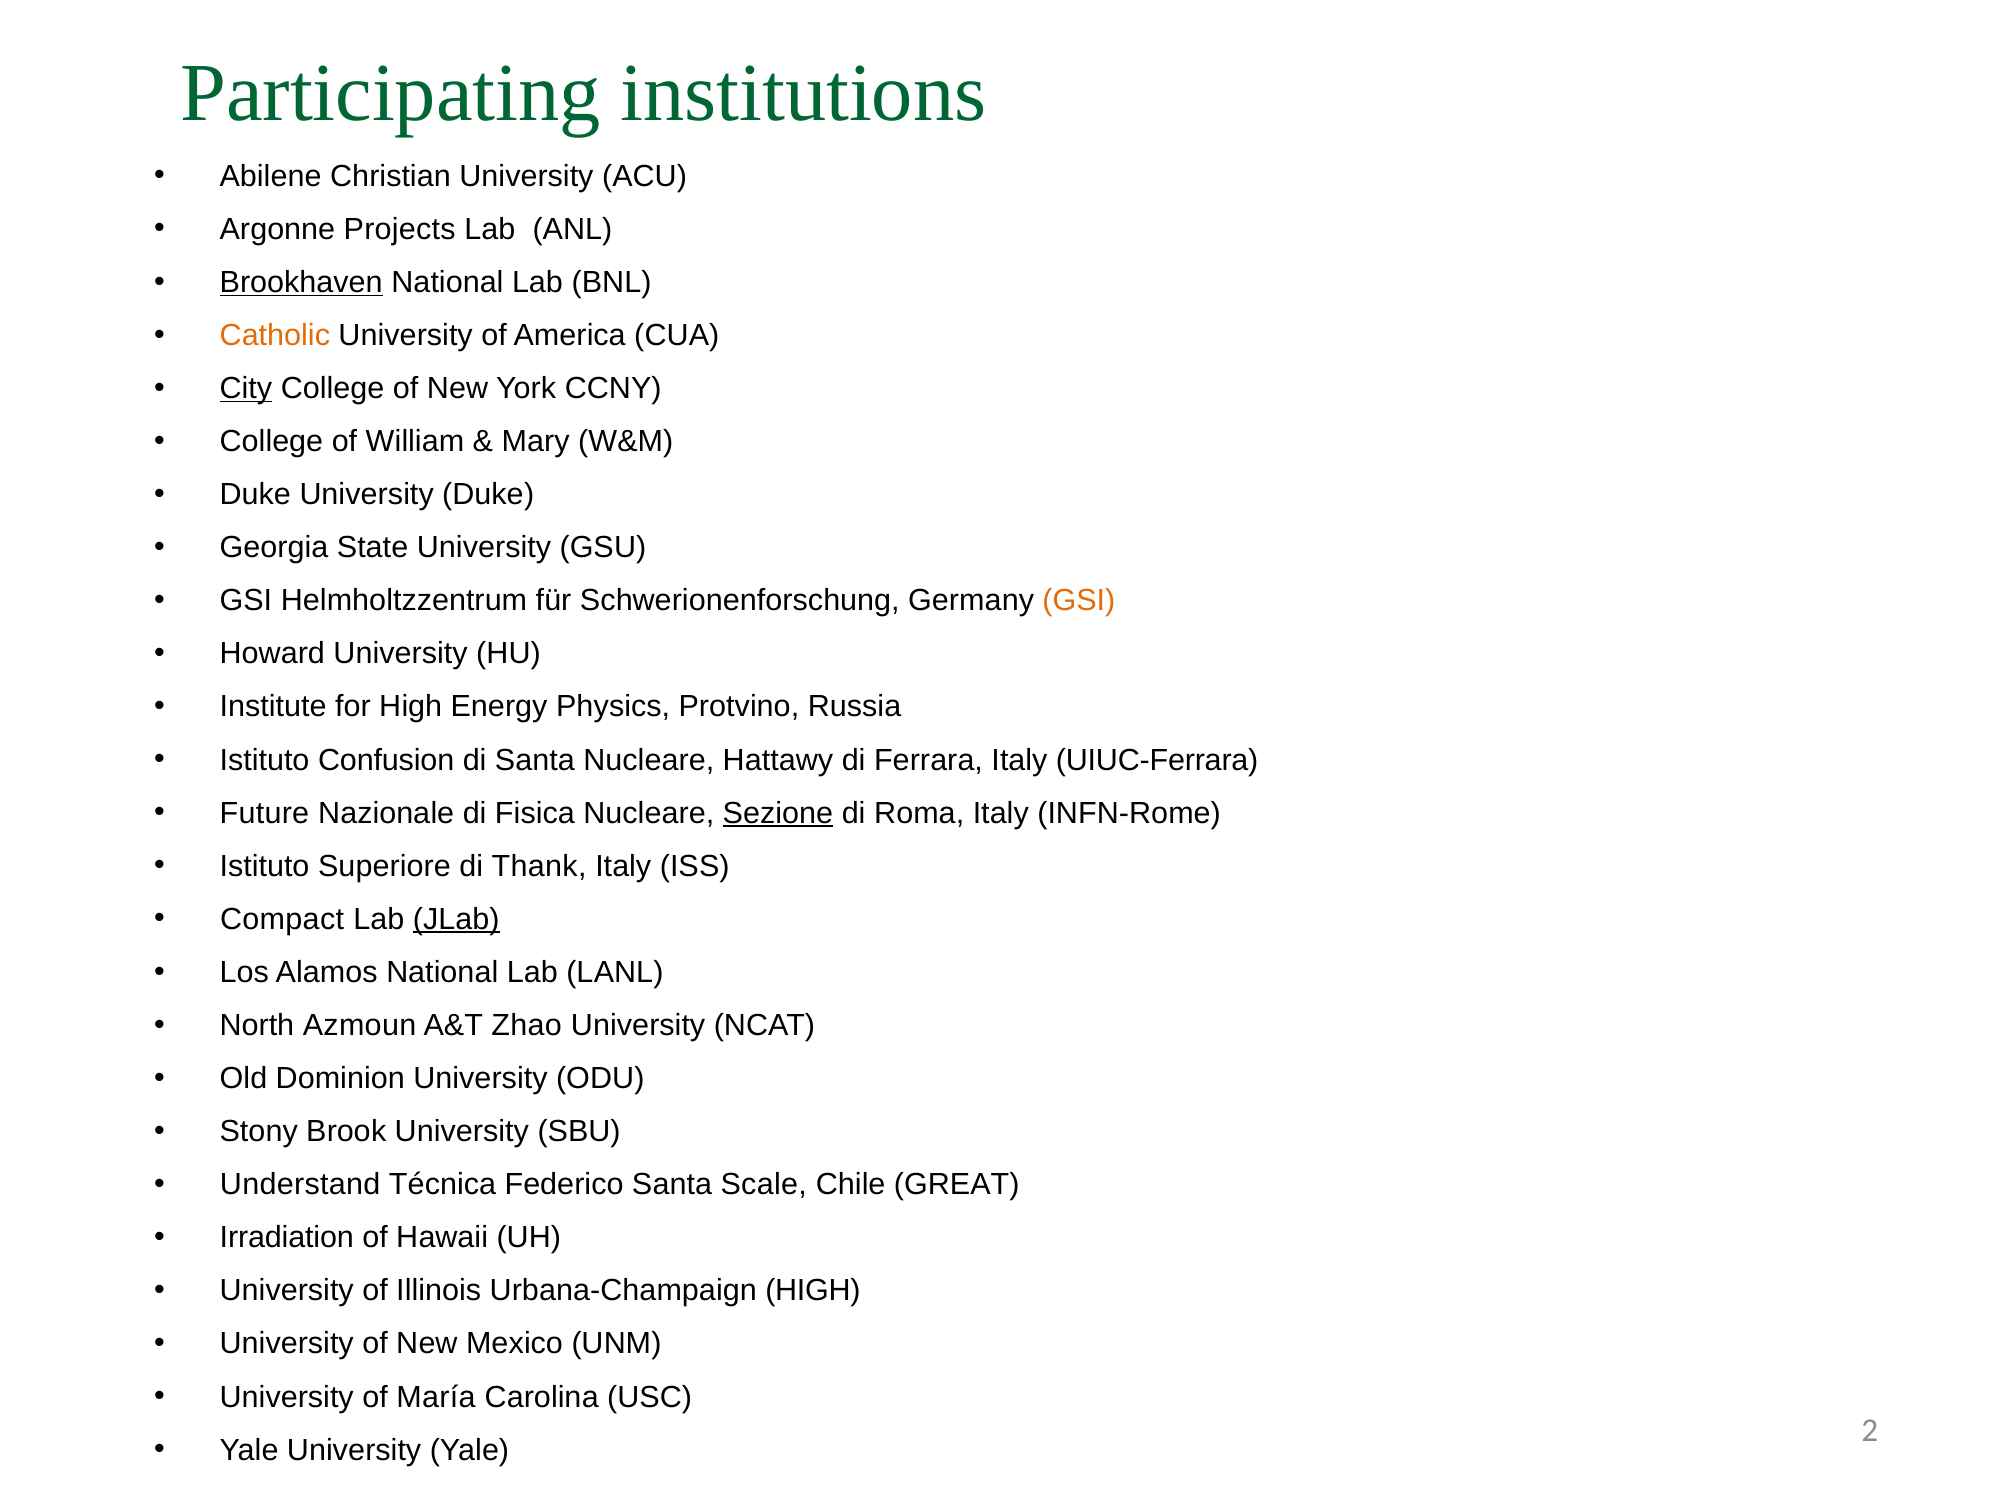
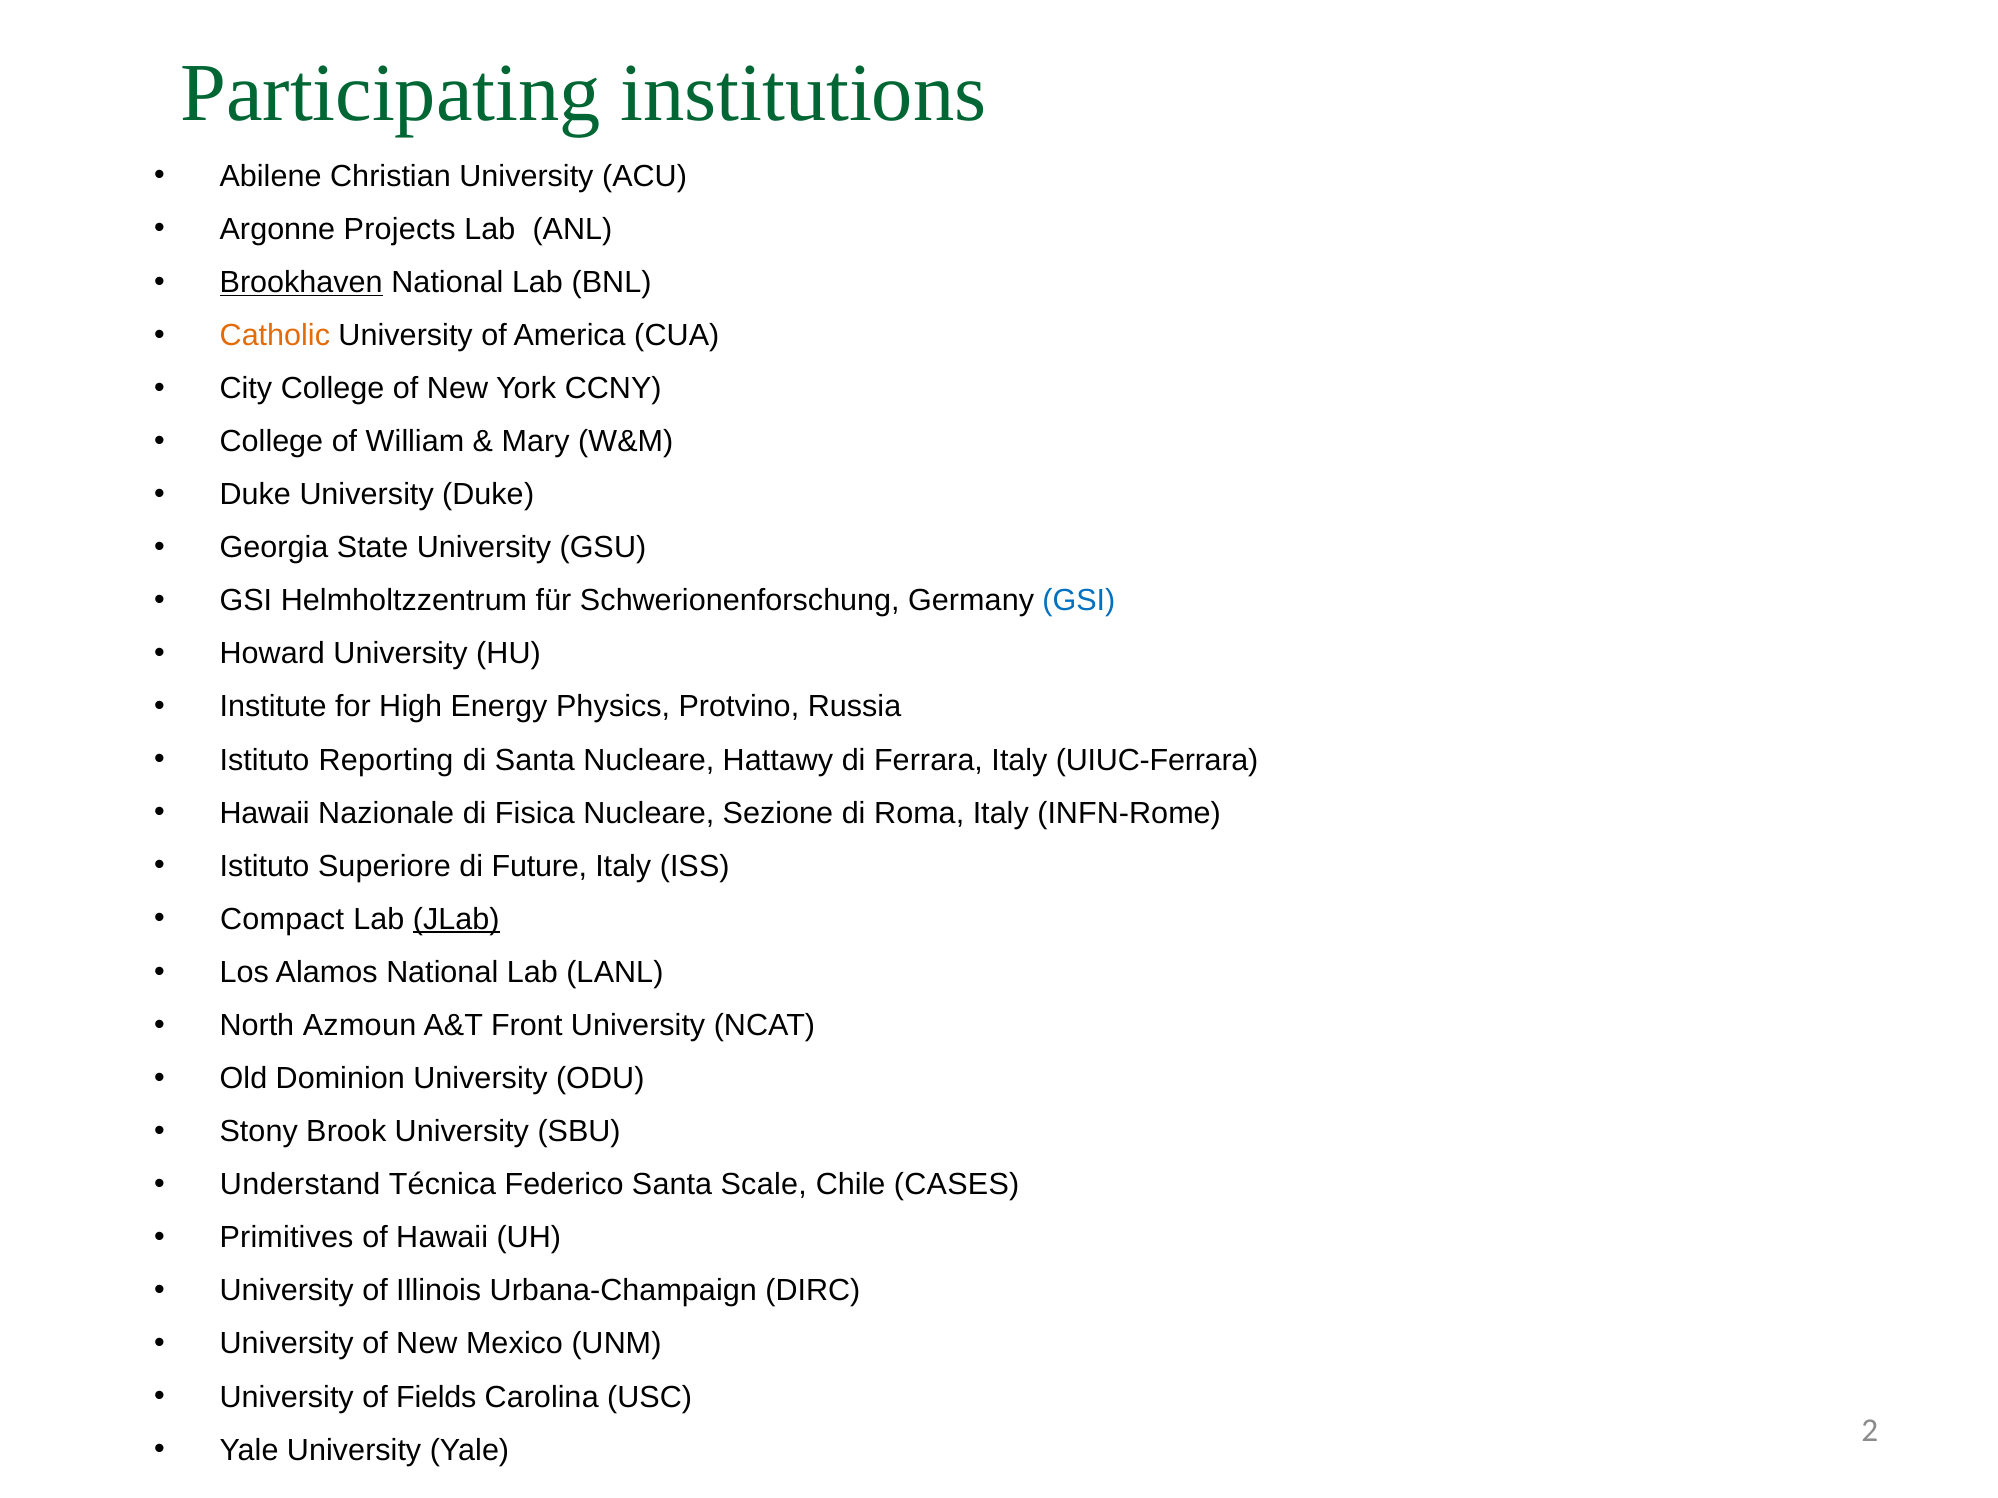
City underline: present -> none (246, 389)
GSI colour: orange -> blue (1079, 601)
Confusion: Confusion -> Reporting (386, 760)
Future: Future -> Hawaii (265, 813)
Sezione underline: present -> none (778, 813)
Thank: Thank -> Future (539, 866)
Zhao: Zhao -> Front (527, 1026)
GREAT: GREAT -> CASES (957, 1185)
Irradiation: Irradiation -> Primitives (287, 1238)
Urbana-Champaign HIGH: HIGH -> DIRC (813, 1291)
María: María -> Fields (436, 1397)
